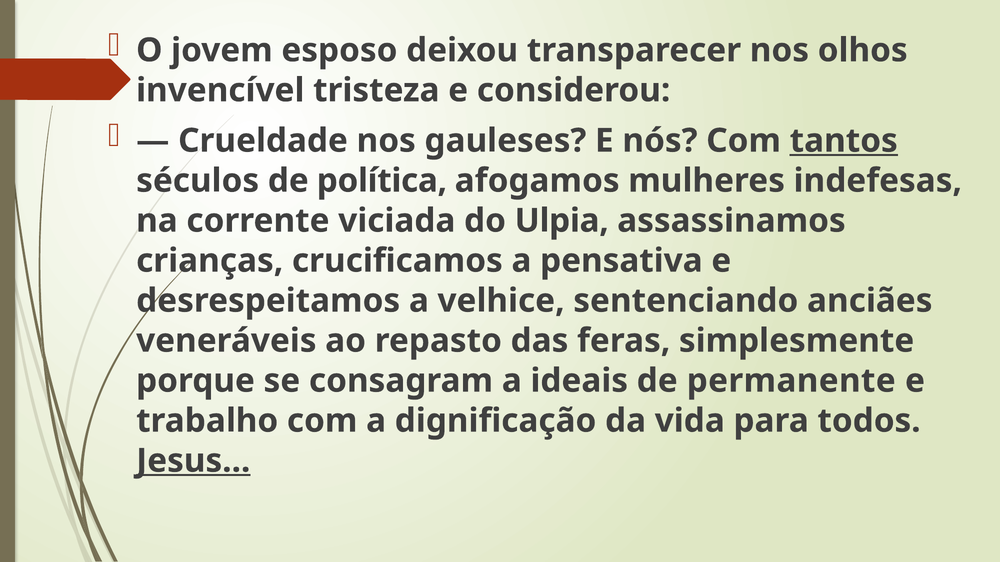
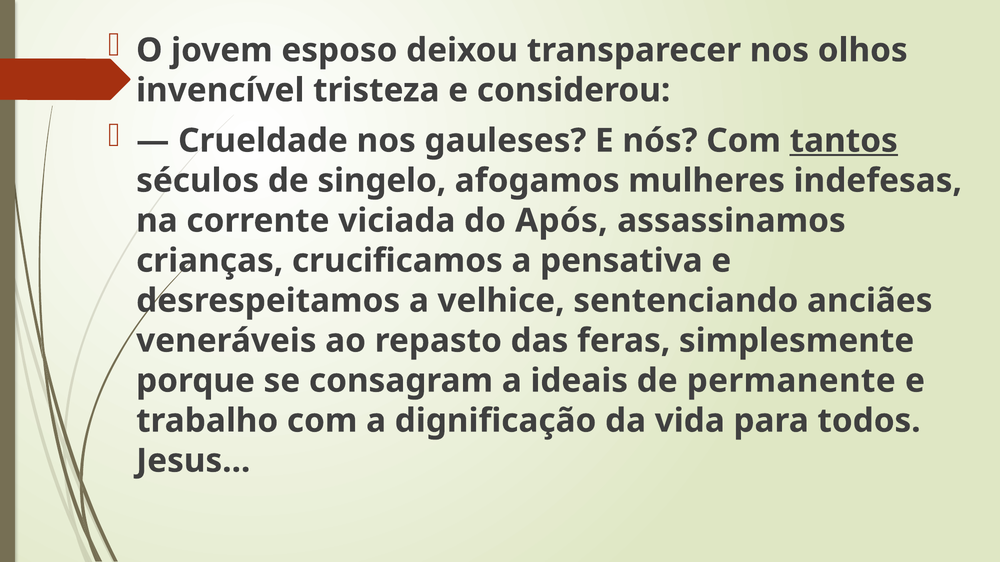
política: política -> singelo (382, 181)
Ulpia: Ulpia -> Após (561, 221)
Jesus underline: present -> none (193, 461)
